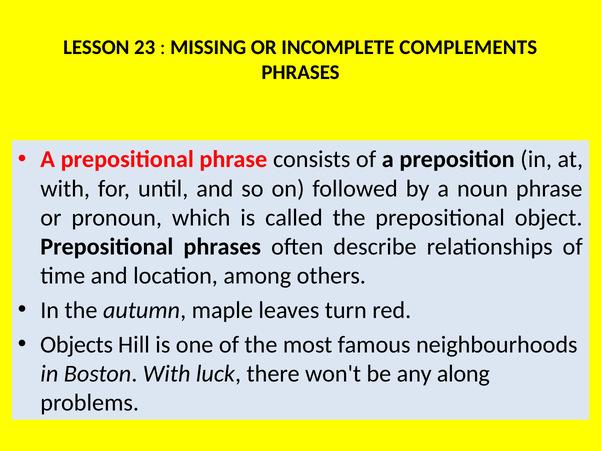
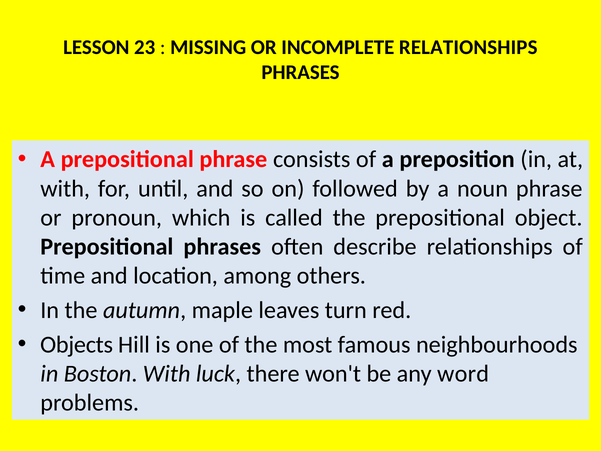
INCOMPLETE COMPLEMENTS: COMPLEMENTS -> RELATIONSHIPS (468, 48)
along: along -> word (463, 374)
